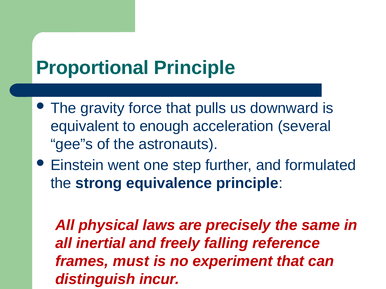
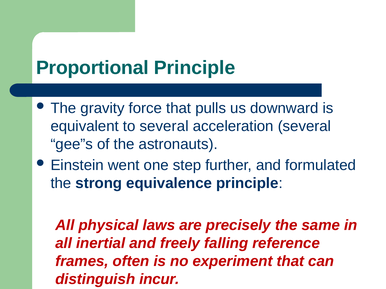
to enough: enough -> several (164, 127)
must: must -> often (131, 262)
